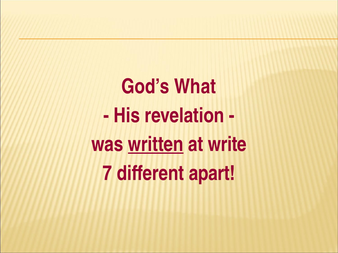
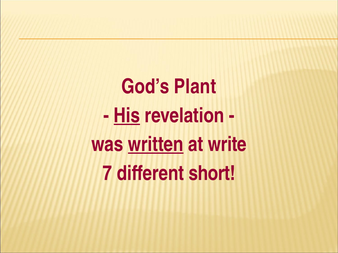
What: What -> Plant (195, 87)
His underline: none -> present (127, 116)
apart: apart -> short (212, 174)
